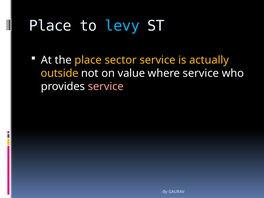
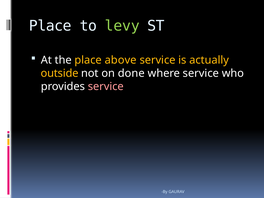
levy colour: light blue -> light green (122, 26)
sector: sector -> above (121, 60)
value: value -> done (131, 73)
